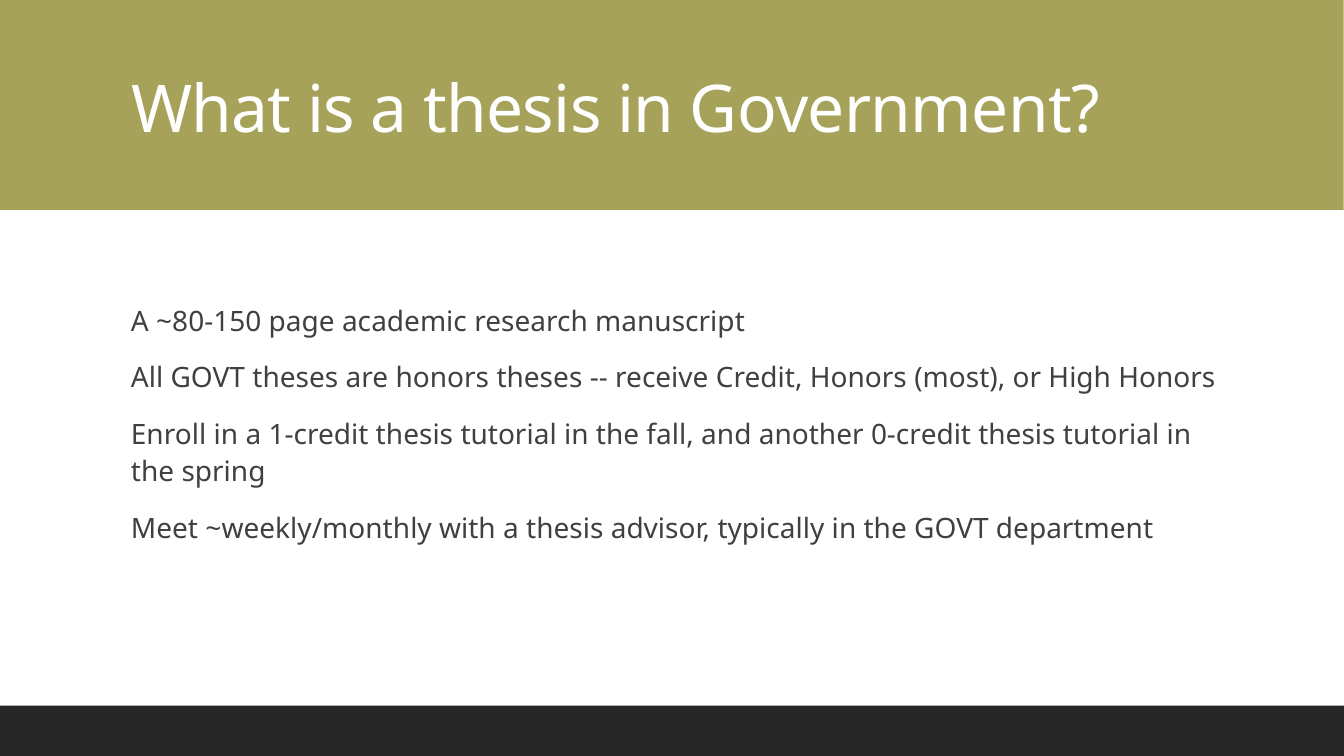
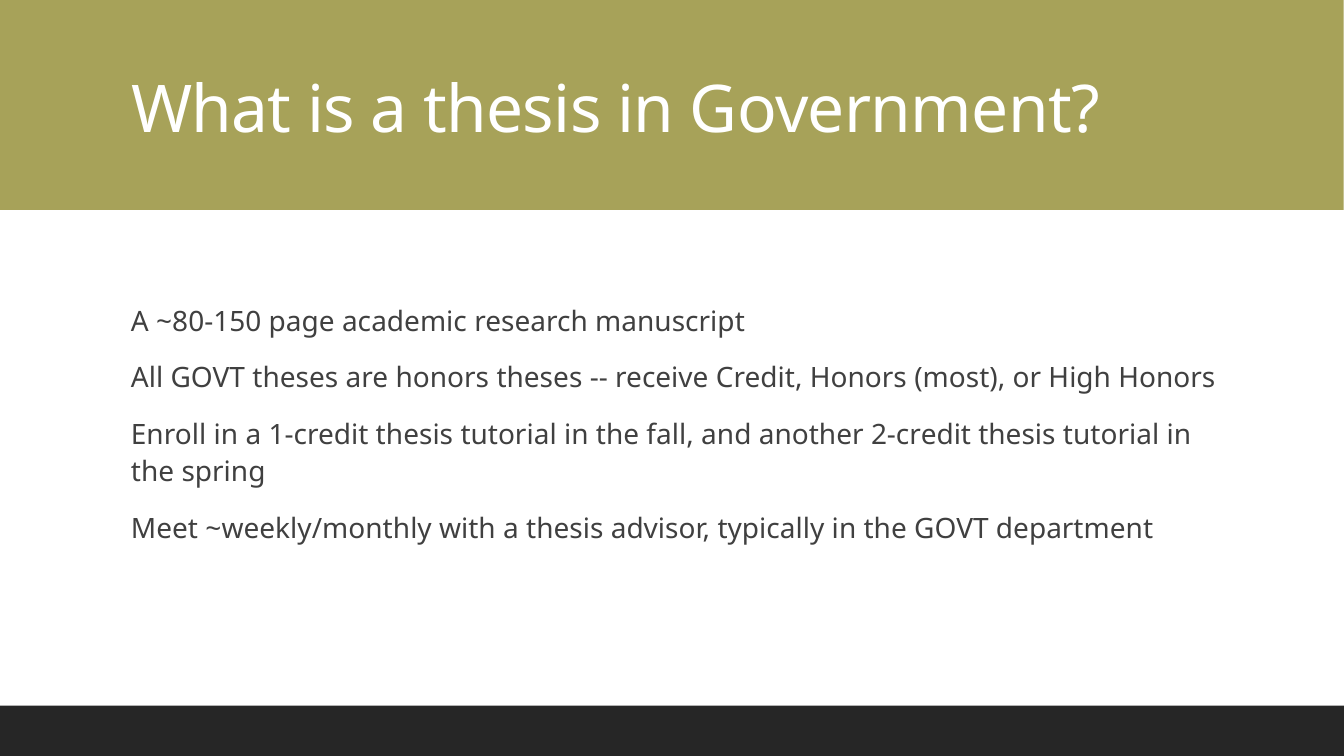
0-credit: 0-credit -> 2-credit (921, 435)
